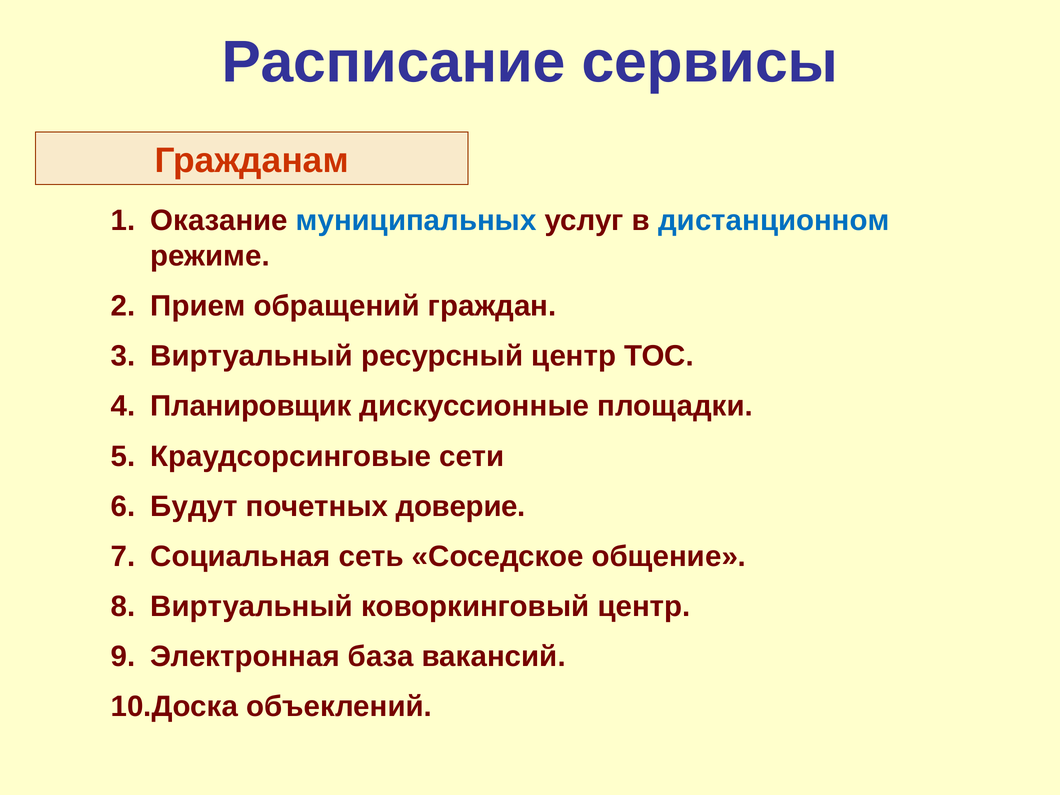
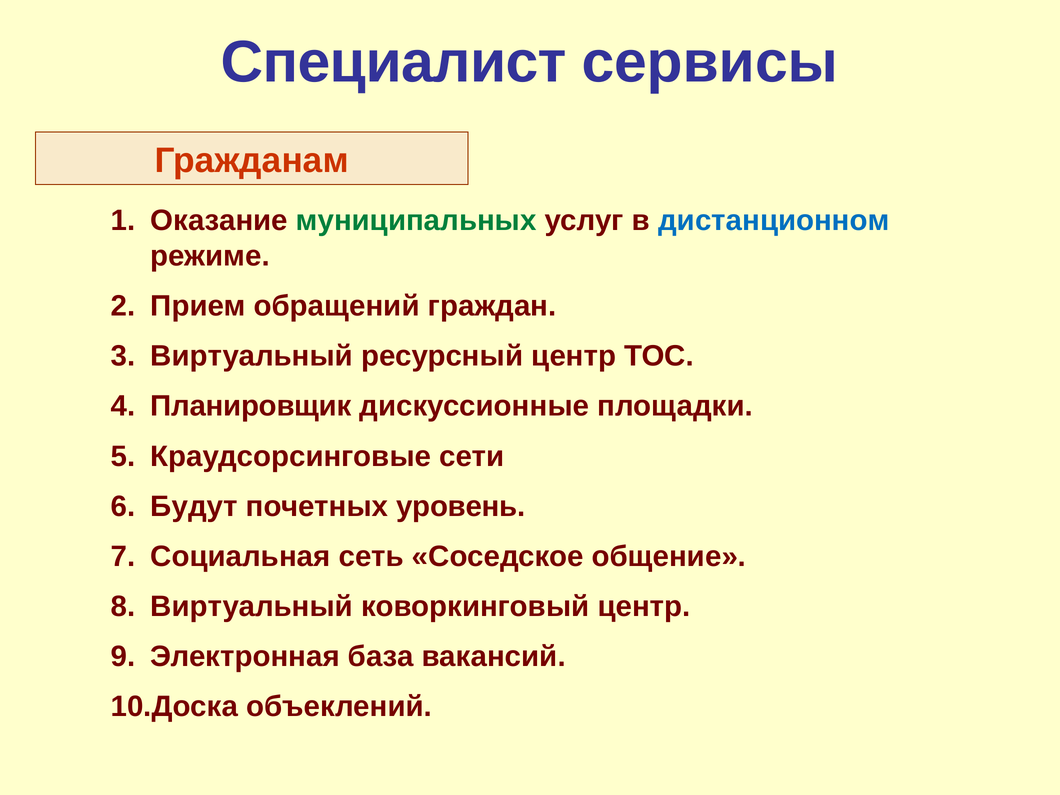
Расписание: Расписание -> Специалист (394, 62)
муниципальных colour: blue -> green (416, 221)
доверие: доверие -> уровень (461, 506)
